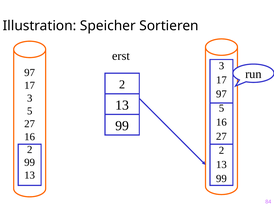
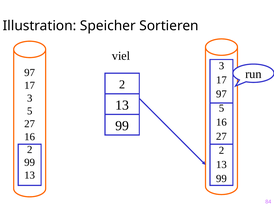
erst: erst -> viel (121, 56)
